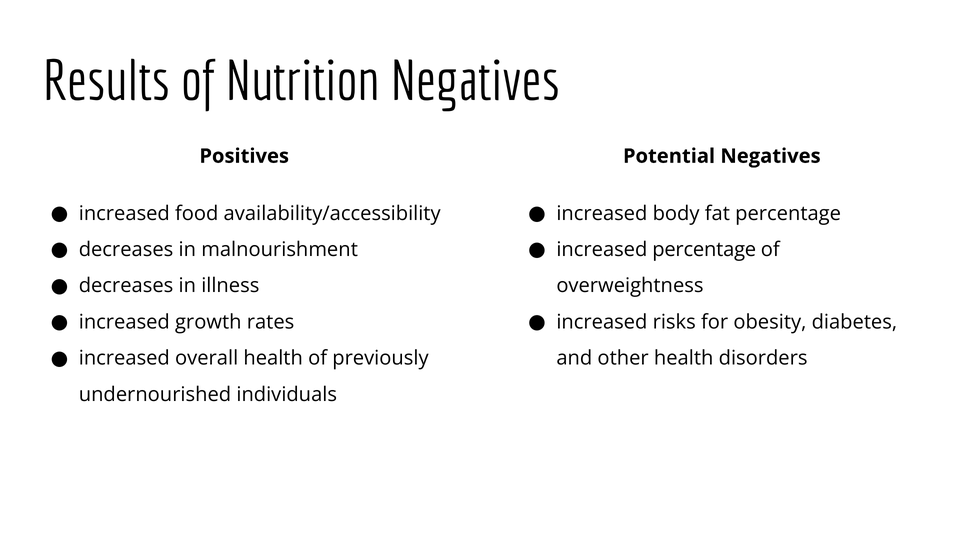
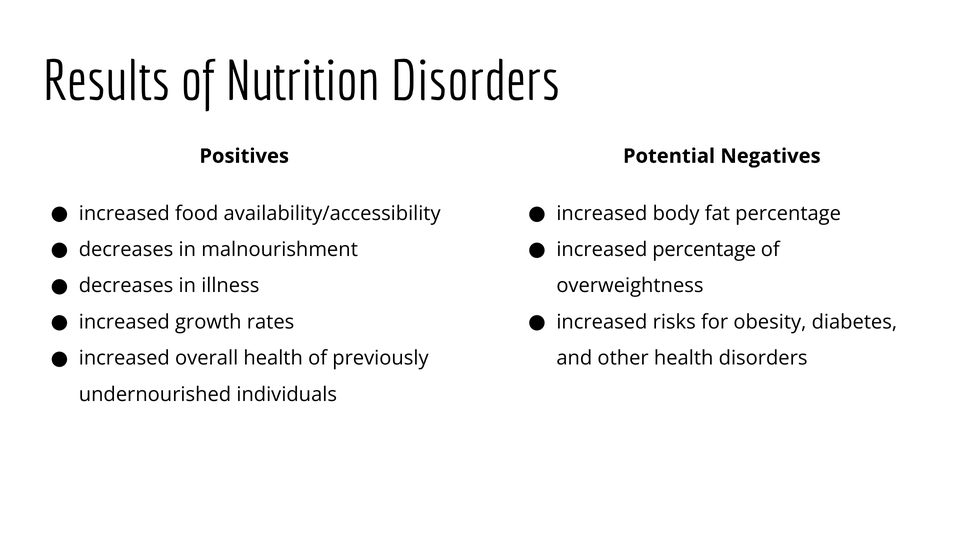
Nutrition Negatives: Negatives -> Disorders (475, 82)
